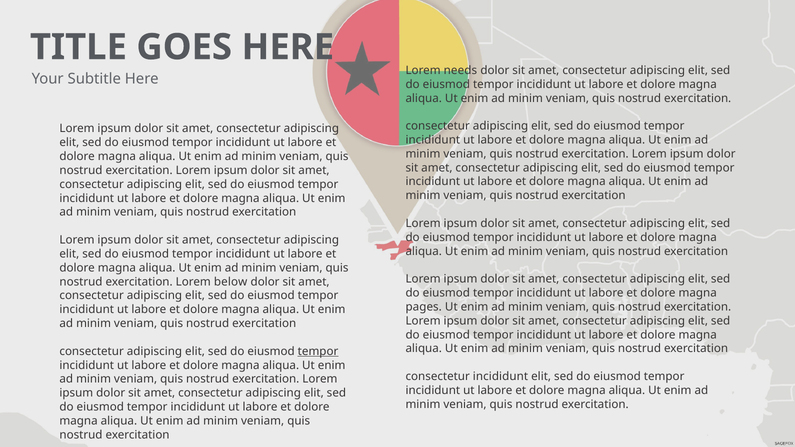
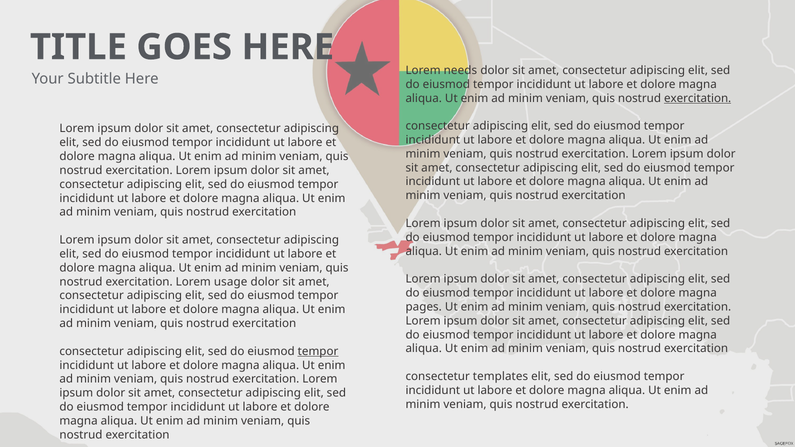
exercitation underline: none -> present (698, 98)
below: below -> usage (231, 282)
consectetur incididunt: incididunt -> templates (500, 377)
